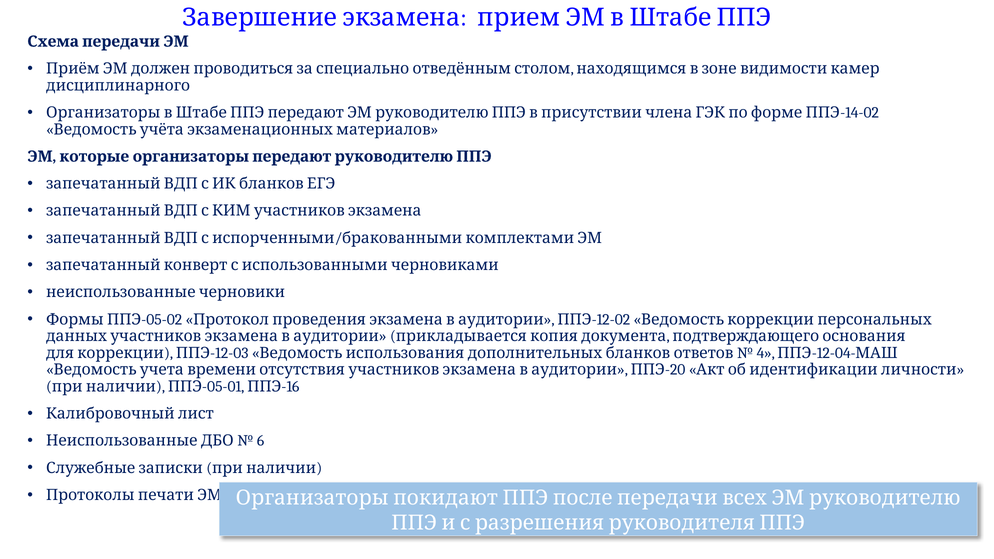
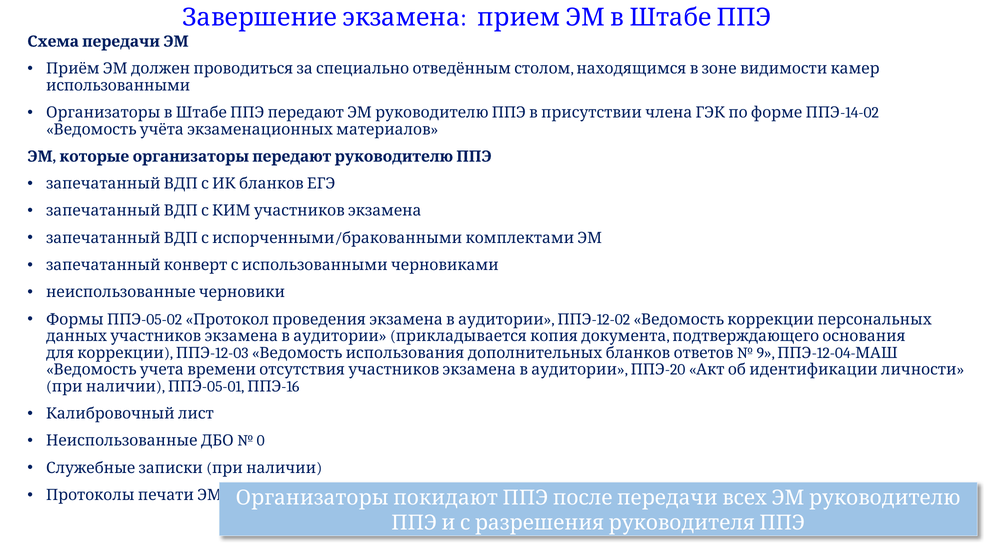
дисциплинарного: дисциплинарного -> использованными (118, 85)
4: 4 -> 9 (766, 353)
6: 6 -> 0 (261, 441)
